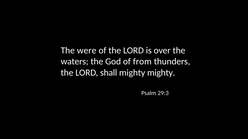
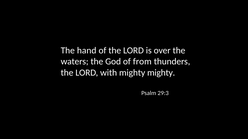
were: were -> hand (87, 51)
shall: shall -> with (109, 73)
